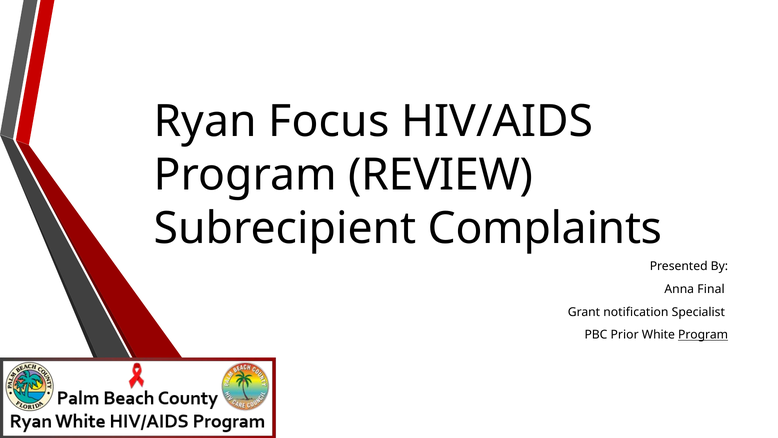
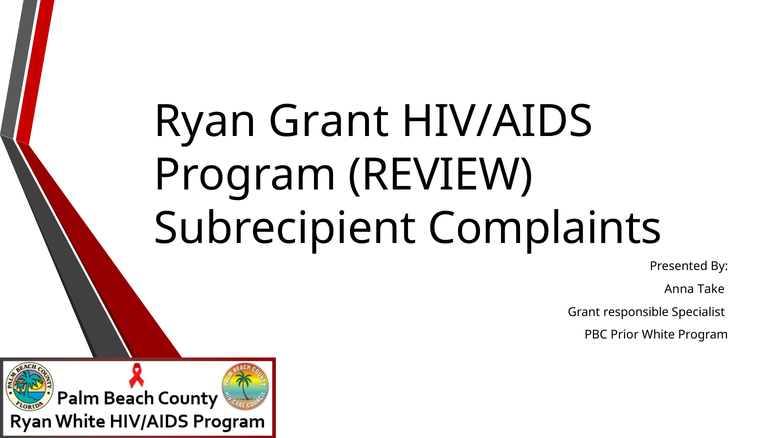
Ryan Focus: Focus -> Grant (329, 121)
Final: Final -> Take (711, 289)
notification: notification -> responsible (636, 312)
Program underline: present -> none (703, 335)
